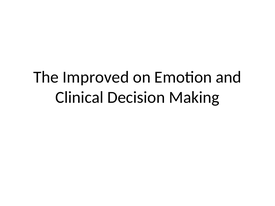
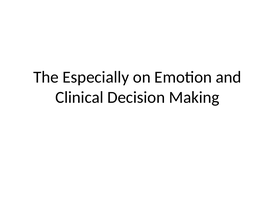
Improved: Improved -> Especially (96, 77)
